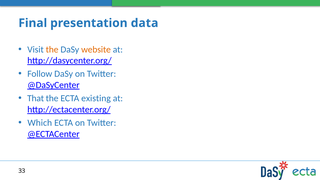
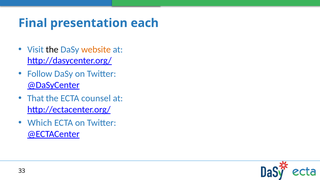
data: data -> each (145, 23)
the colour: orange -> black (52, 49)
existing: existing -> counsel (96, 98)
